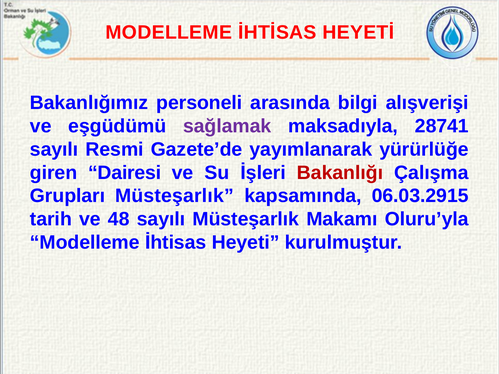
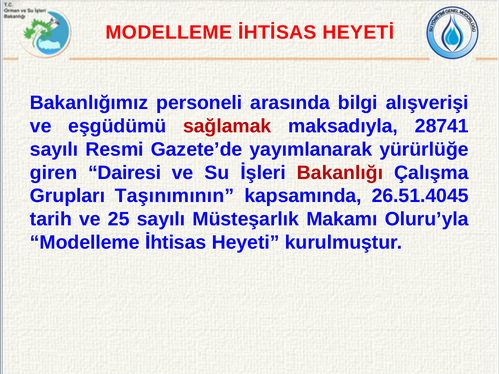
sağlamak colour: purple -> red (227, 126)
Grupları Müsteşarlık: Müsteşarlık -> Taşınımının (175, 196)
06.03.2915: 06.03.2915 -> 26.51.4045 (420, 196)
48: 48 -> 25 (119, 219)
